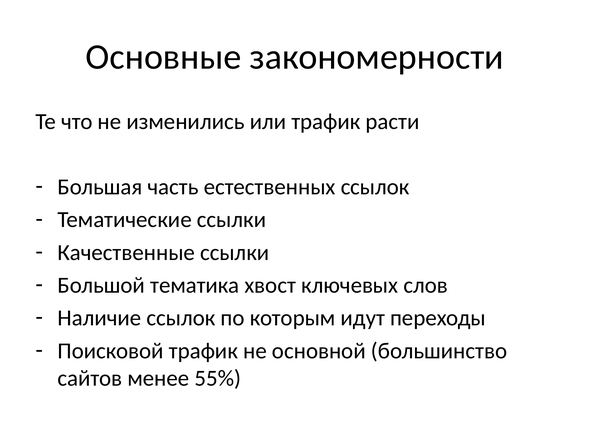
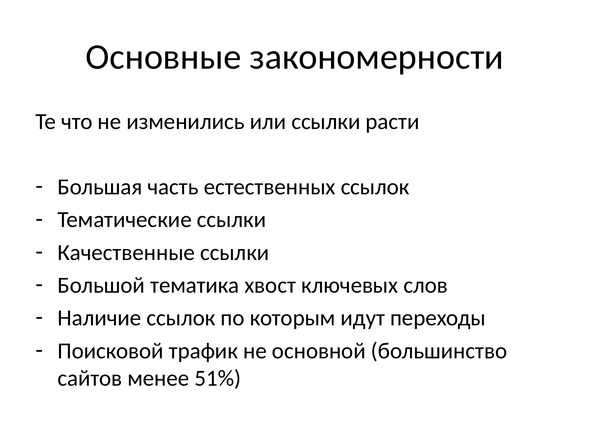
или трафик: трафик -> ссылки (326, 122)
55%: 55% -> 51% (218, 379)
